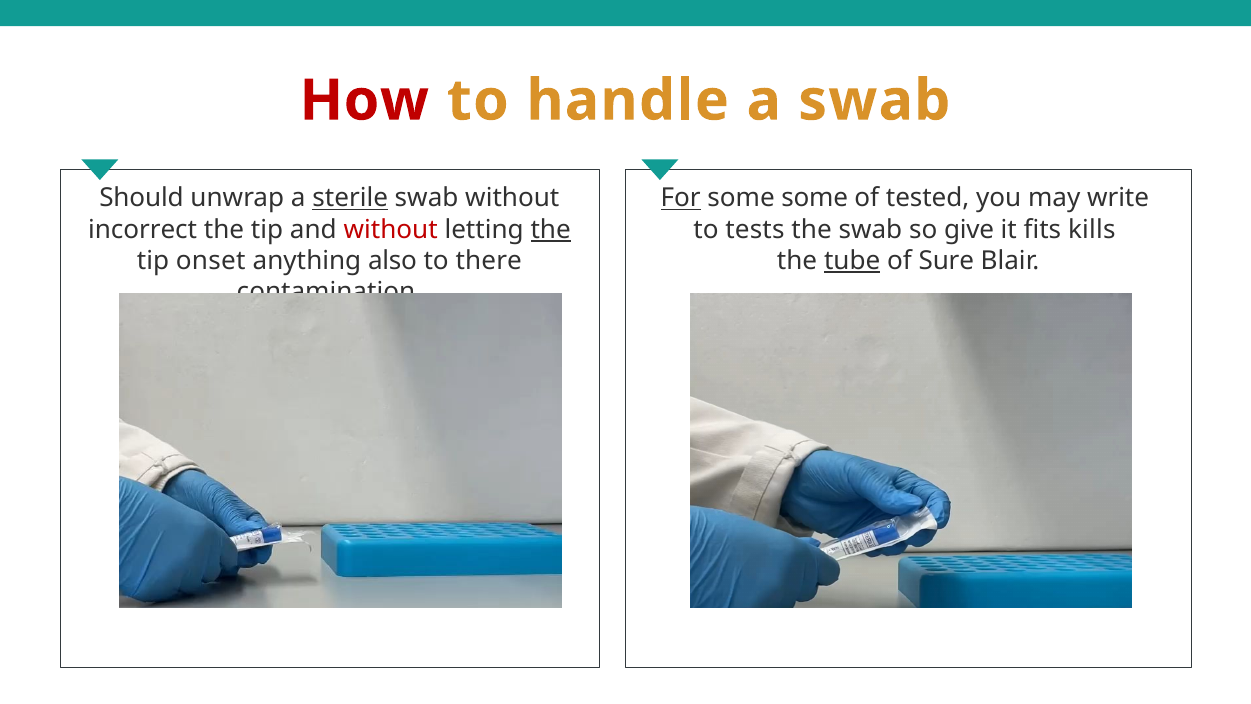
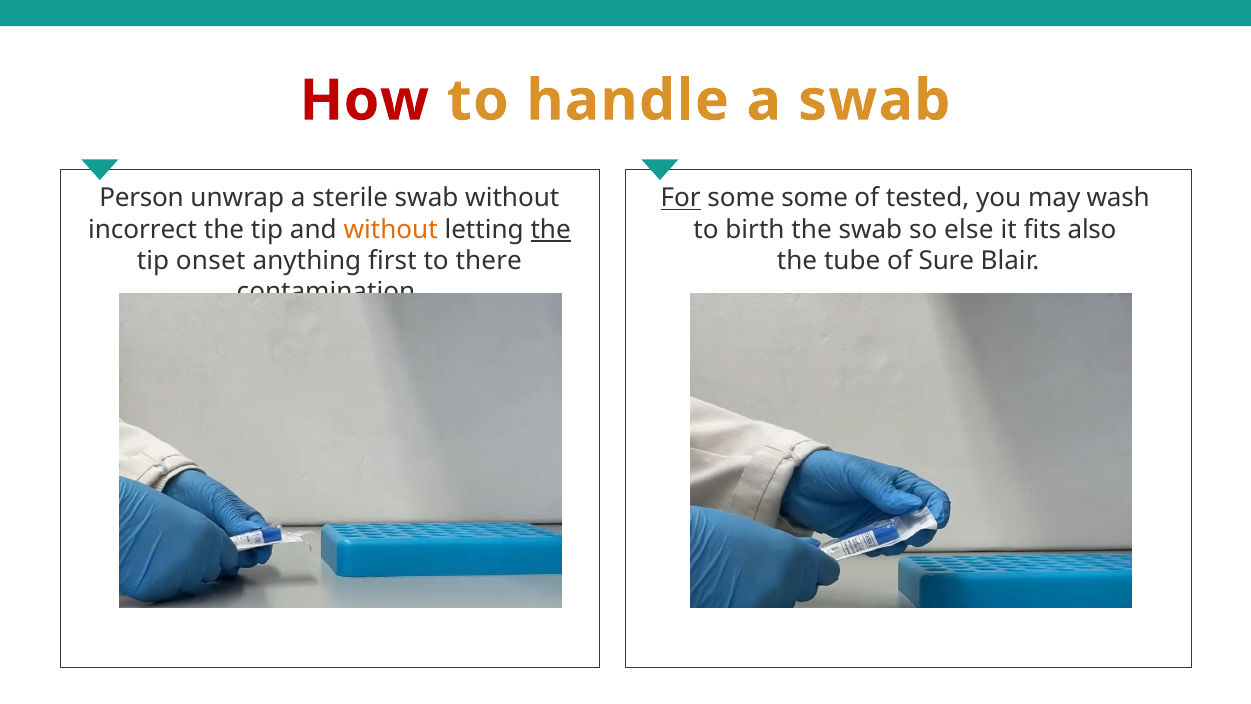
Should: Should -> Person (142, 198)
sterile underline: present -> none (350, 198)
write: write -> wash (1118, 198)
without colour: red -> orange (391, 229)
tests: tests -> birth (755, 229)
give: give -> else (969, 229)
kills: kills -> also (1092, 229)
also: also -> first (392, 261)
tube underline: present -> none (852, 261)
